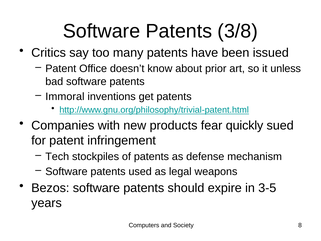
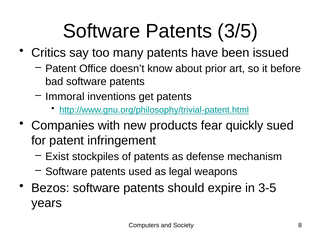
3/8: 3/8 -> 3/5 (238, 31)
unless: unless -> before (286, 69)
Tech: Tech -> Exist (57, 156)
